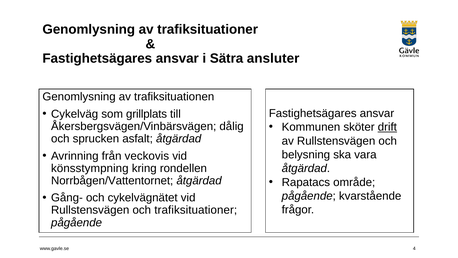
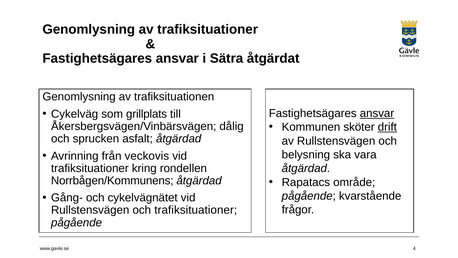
ansluter: ansluter -> åtgärdat (273, 58)
ansvar underline: none -> present (377, 113)
könsstympning: könsstympning -> trafiksituationer (90, 168)
Norrbågen/Vattentornet: Norrbågen/Vattentornet -> Norrbågen/Kommunens (112, 180)
